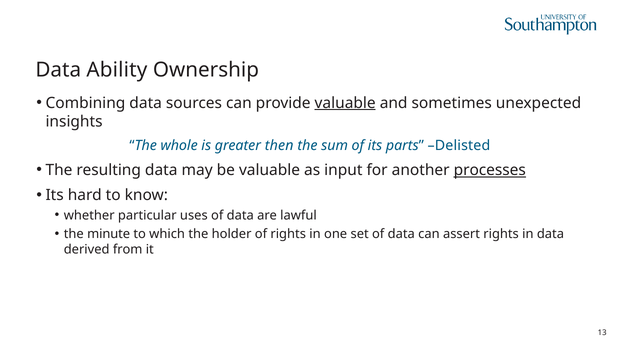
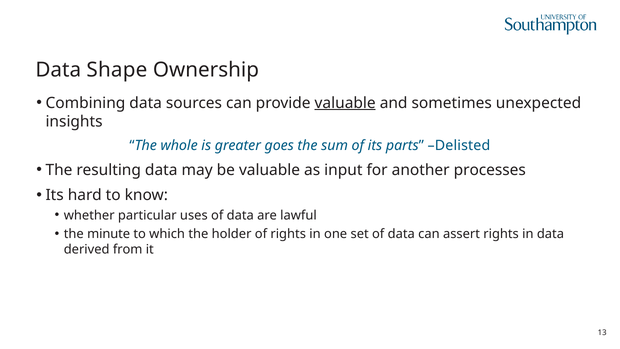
Ability: Ability -> Shape (117, 70)
then: then -> goes (279, 146)
processes underline: present -> none (490, 170)
